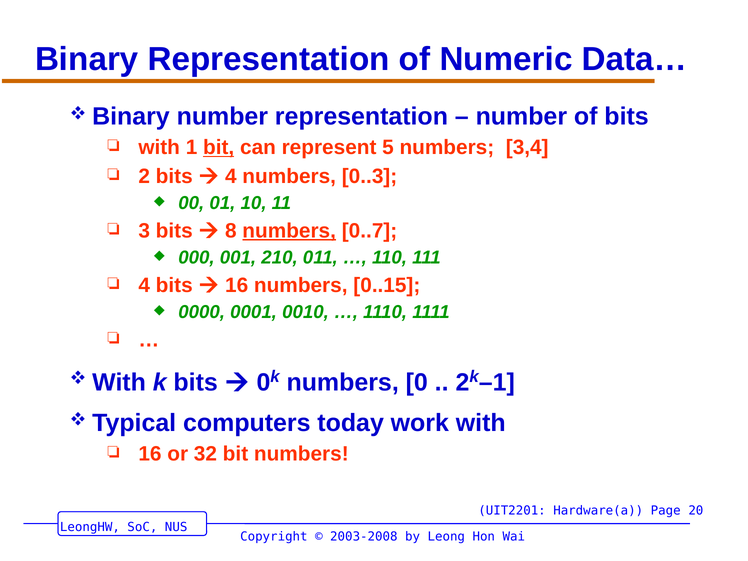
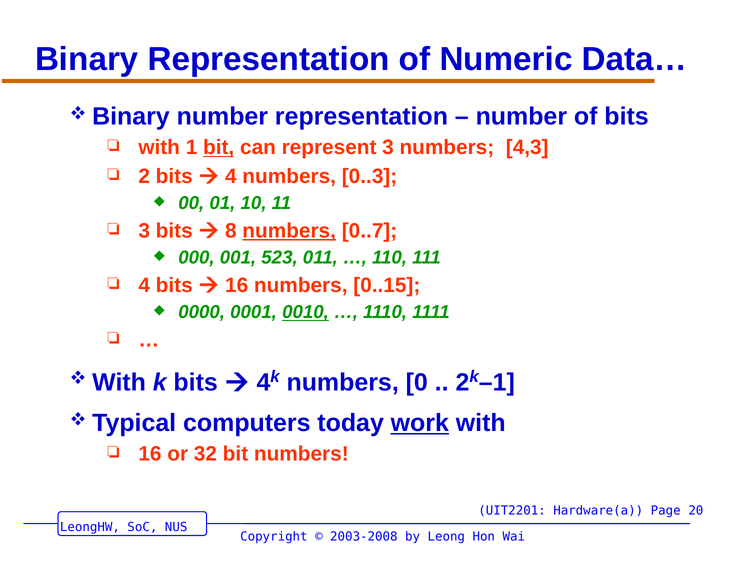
represent 5: 5 -> 3 (388, 148)
3,4: 3,4 -> 4,3 (527, 148)
210: 210 -> 523 (280, 258)
0010 underline: none -> present (306, 312)
0: 0 -> 4 (263, 383)
work underline: none -> present (420, 423)
